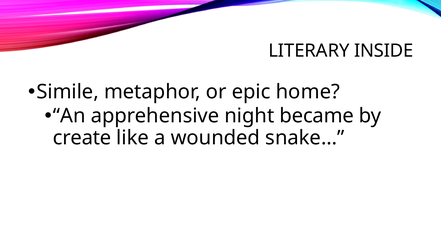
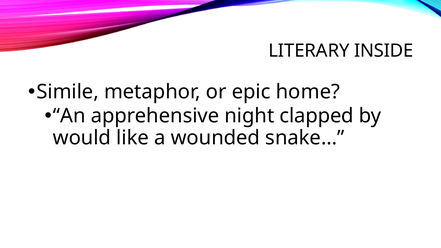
became: became -> clapped (317, 116)
create: create -> would (82, 138)
